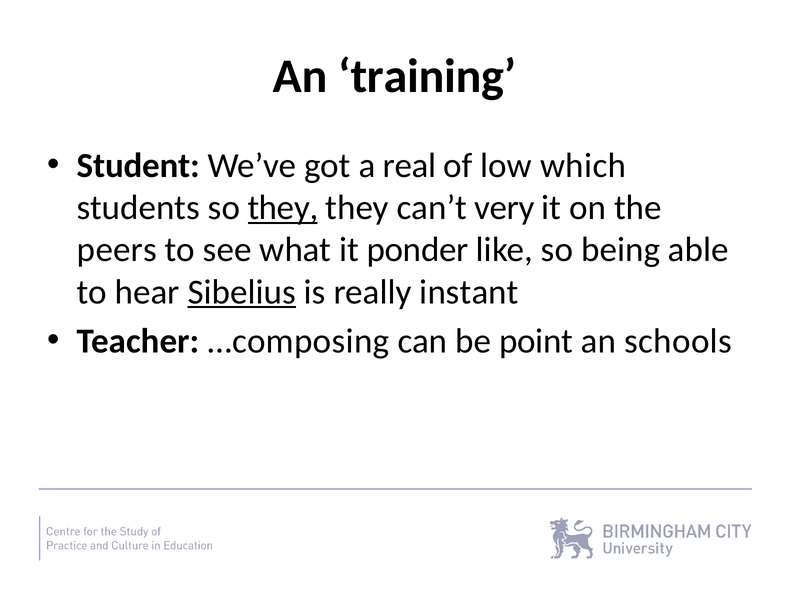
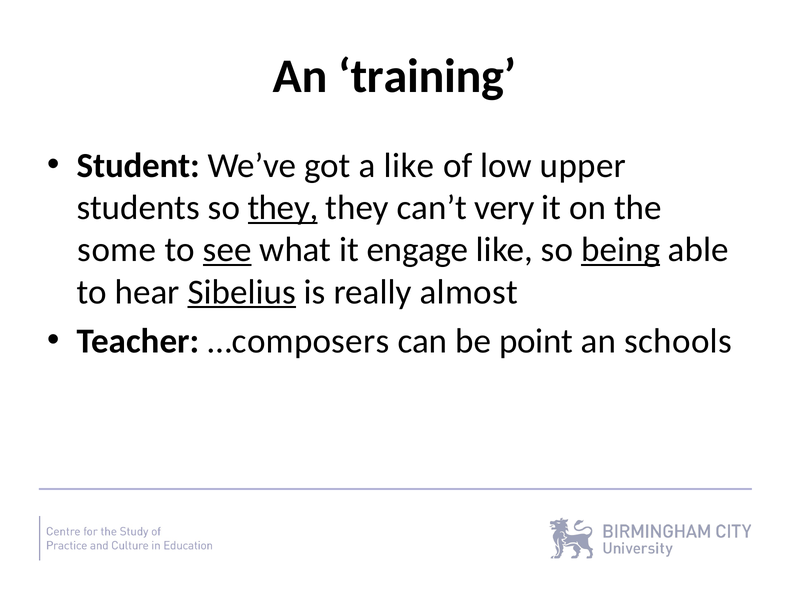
a real: real -> like (409, 166)
which: which -> upper (583, 166)
peers: peers -> some (117, 250)
see underline: none -> present (227, 250)
ponder: ponder -> engage (418, 250)
being underline: none -> present (621, 250)
instant: instant -> almost (469, 292)
…composing: …composing -> …composers (298, 341)
